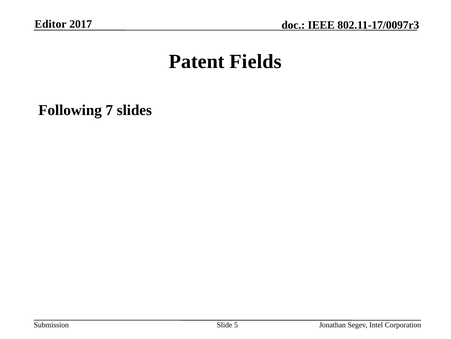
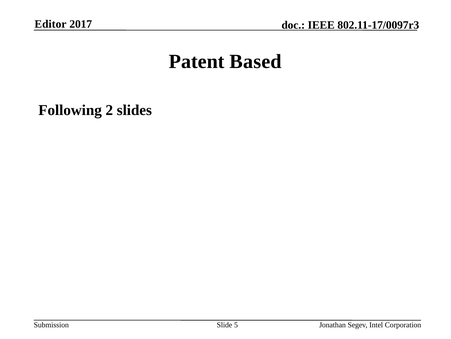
Fields: Fields -> Based (256, 61)
7: 7 -> 2 (109, 110)
